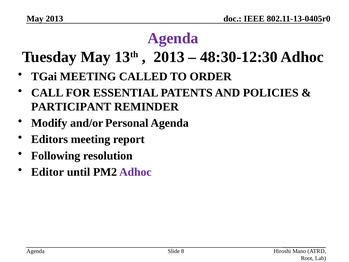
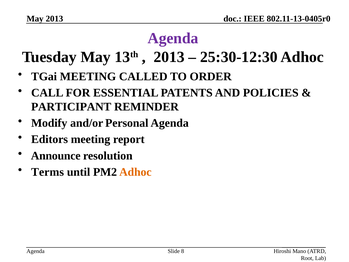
48:30-12:30: 48:30-12:30 -> 25:30-12:30 (239, 57)
Following: Following -> Announce (56, 156)
Editor: Editor -> Terms (48, 172)
Adhoc colour: purple -> orange (135, 172)
